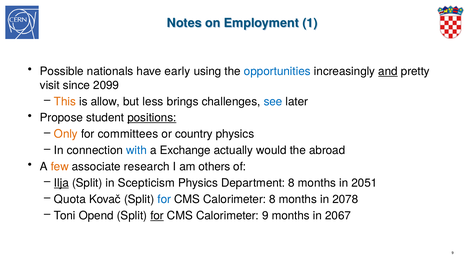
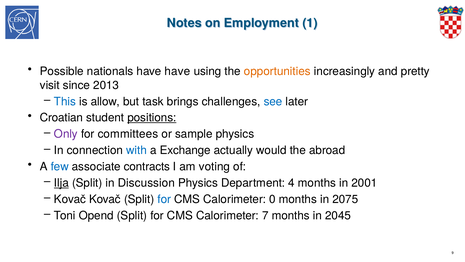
have early: early -> have (177, 71)
opportunities colour: blue -> orange (277, 71)
and underline: present -> none (388, 71)
2099: 2099 -> 2013 (106, 85)
This colour: orange -> blue (65, 101)
less: less -> task (153, 101)
Propose: Propose -> Croatian (61, 118)
Only colour: orange -> purple (66, 134)
country: country -> sample (194, 134)
few colour: orange -> blue (60, 166)
research: research -> contracts (147, 166)
others: others -> voting (214, 166)
Scepticism: Scepticism -> Discussion (146, 183)
Department 8: 8 -> 4 (291, 183)
2051: 2051 -> 2001 (364, 183)
Quota: Quota -> Kovač (70, 199)
Calorimeter 8: 8 -> 0 (272, 199)
2078: 2078 -> 2075 (345, 199)
for underline: present -> none (157, 215)
Calorimeter 9: 9 -> 7 (265, 215)
2067: 2067 -> 2045 (338, 215)
